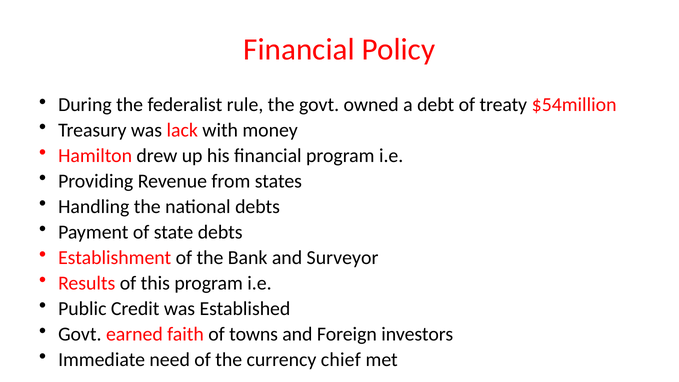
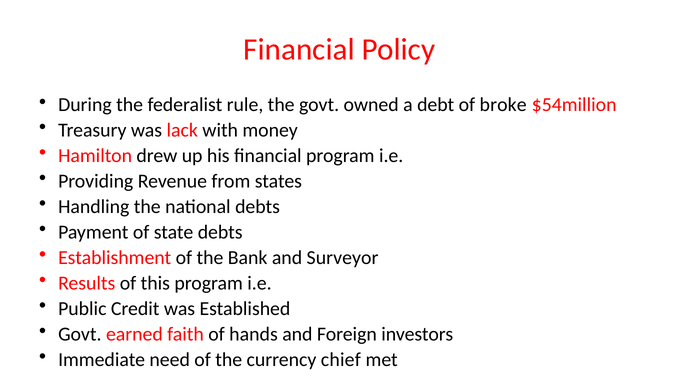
treaty: treaty -> broke (503, 105)
towns: towns -> hands (253, 334)
